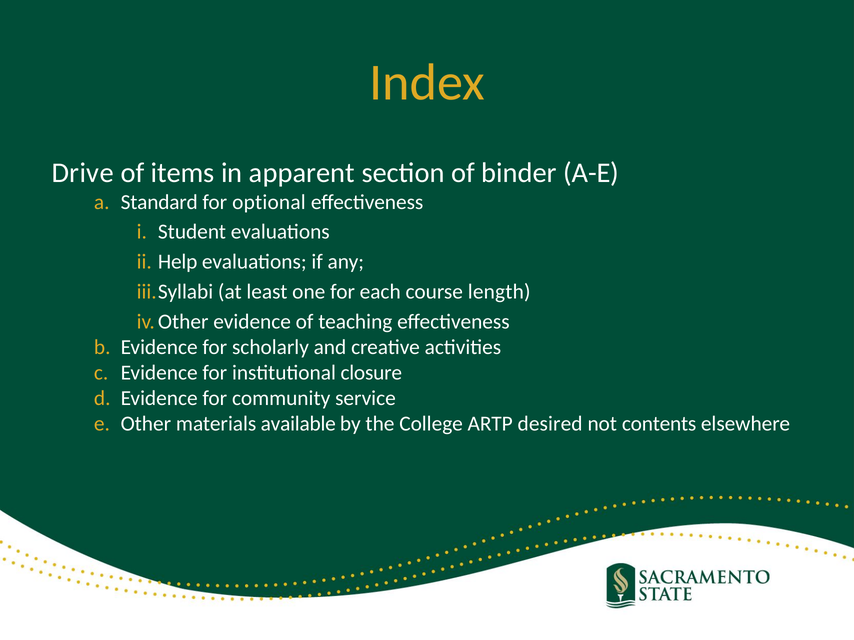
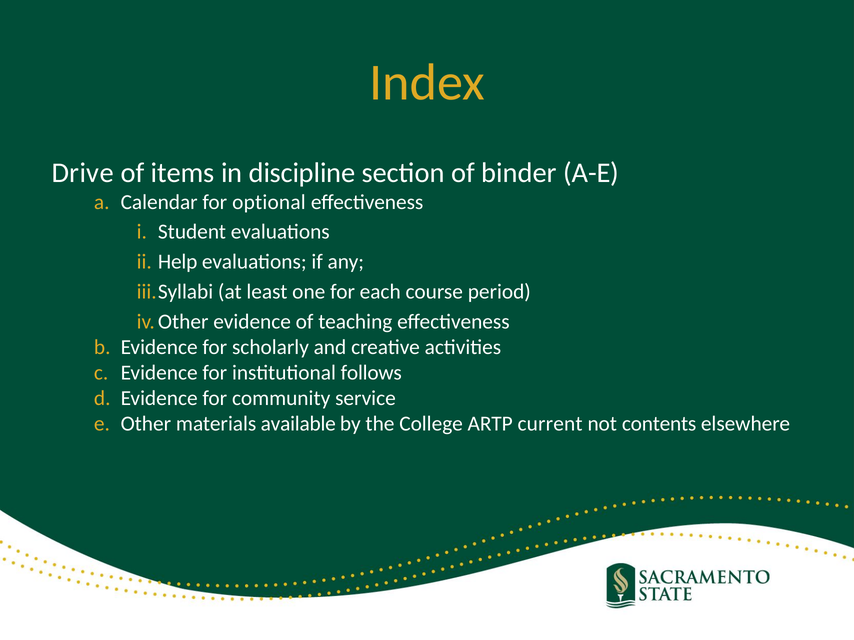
apparent: apparent -> discipline (302, 173)
Standard: Standard -> Calendar (159, 202)
length: length -> period (499, 292)
closure: closure -> follows (371, 373)
desired: desired -> current (550, 424)
